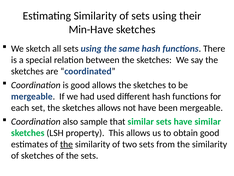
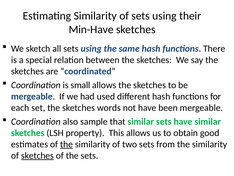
is good: good -> small (80, 85)
sketches allows: allows -> words (109, 107)
sketches underline: none -> present (37, 155)
